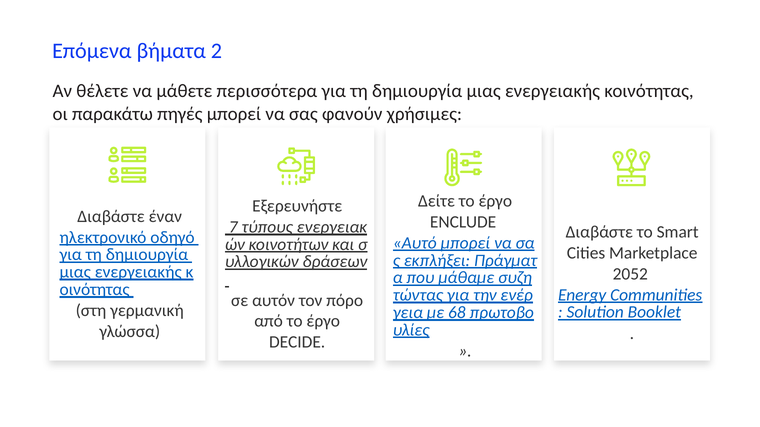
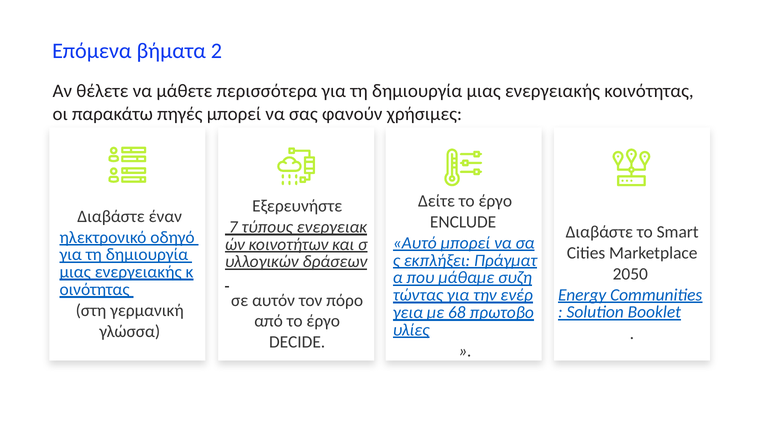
2052: 2052 -> 2050 (630, 274)
